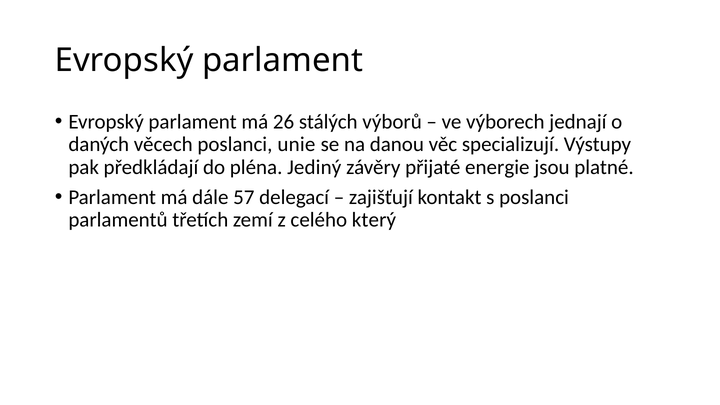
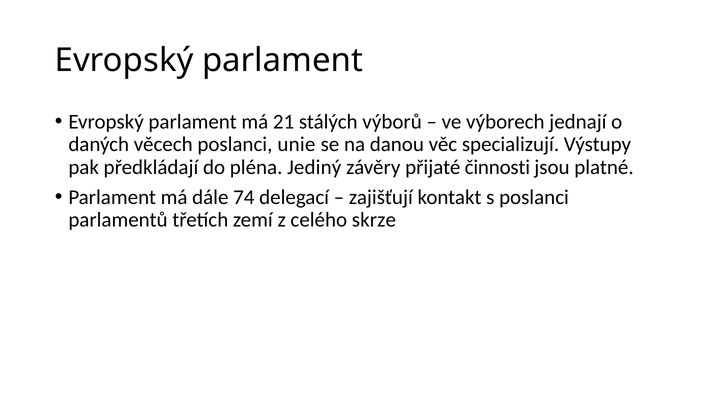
26: 26 -> 21 (284, 122)
energie: energie -> činnosti (497, 167)
57: 57 -> 74 (244, 197)
který: který -> skrze (374, 220)
